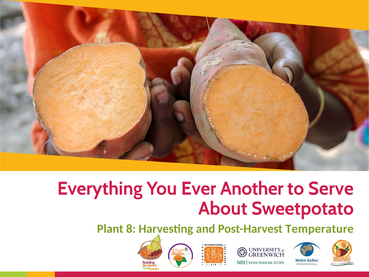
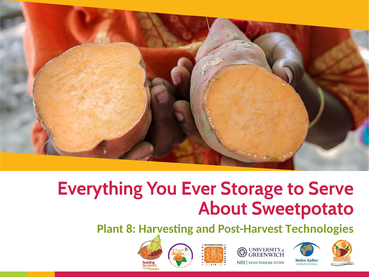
Another: Another -> Storage (252, 188)
Temperature: Temperature -> Technologies (320, 228)
